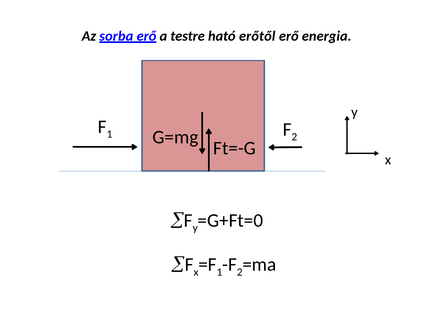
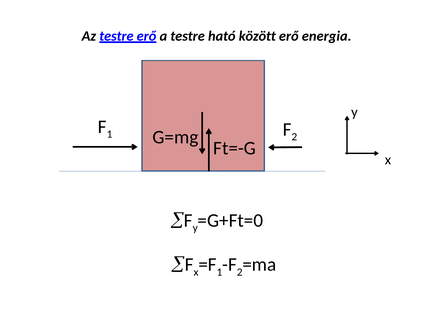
Az sorba: sorba -> testre (116, 36)
erőtől: erőtől -> között (257, 36)
